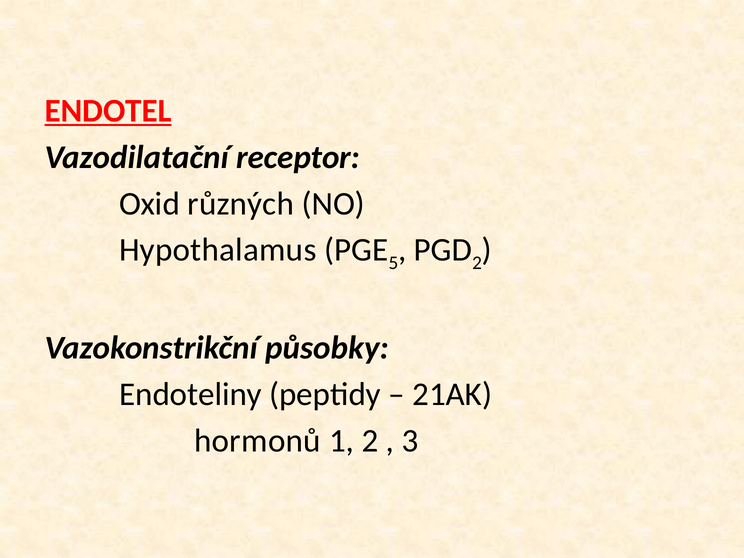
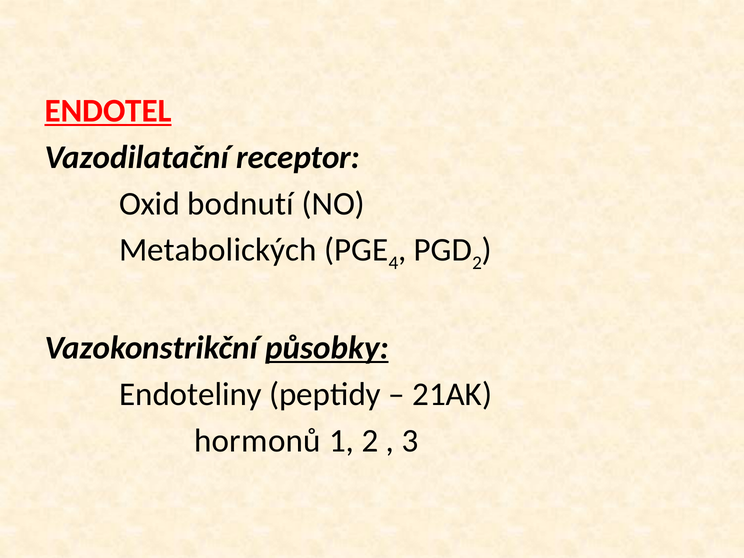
různých: různých -> bodnutí (241, 204)
Hypothalamus: Hypothalamus -> Metabolických (218, 250)
5: 5 -> 4 (393, 263)
působky underline: none -> present (327, 348)
